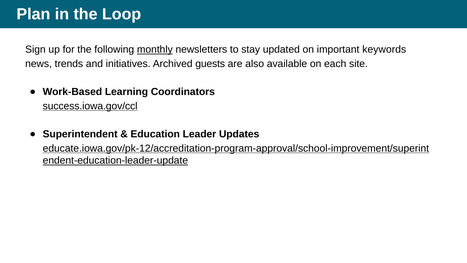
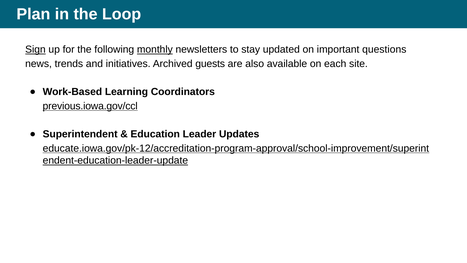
Sign underline: none -> present (35, 50)
keywords: keywords -> questions (384, 50)
success.iowa.gov/ccl: success.iowa.gov/ccl -> previous.iowa.gov/ccl (90, 106)
